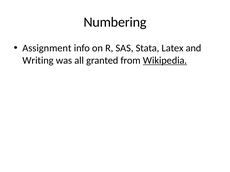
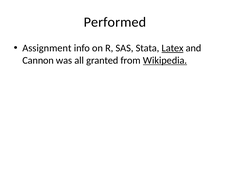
Numbering: Numbering -> Performed (115, 22)
Latex underline: none -> present (173, 48)
Writing: Writing -> Cannon (38, 61)
